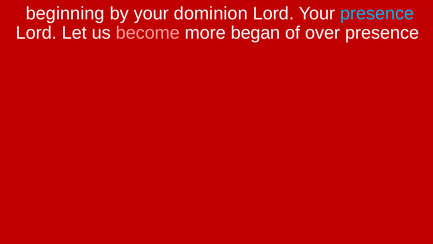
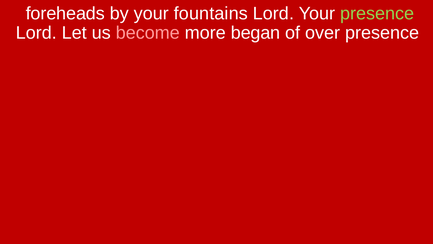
beginning: beginning -> foreheads (65, 13)
dominion: dominion -> fountains (211, 13)
presence colour: light blue -> light green (377, 13)
